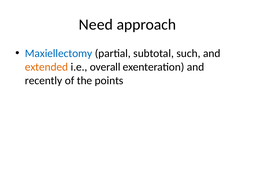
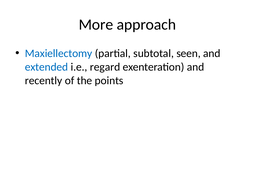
Need: Need -> More (96, 25)
such: such -> seen (189, 53)
extended colour: orange -> blue (46, 67)
overall: overall -> regard (105, 67)
